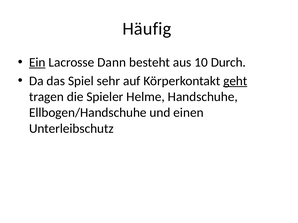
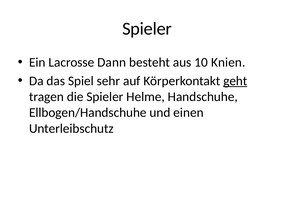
Häufig: Häufig -> Spieler (147, 29)
Ein underline: present -> none (37, 63)
Durch: Durch -> Knien (228, 63)
